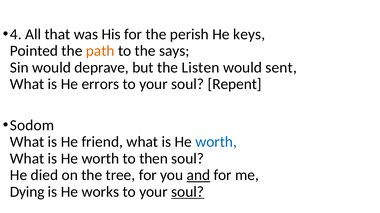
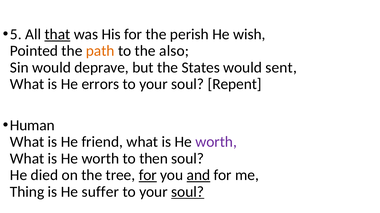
4: 4 -> 5 (16, 34)
that underline: none -> present (57, 34)
keys: keys -> wish (249, 34)
says: says -> also (174, 51)
Listen: Listen -> States (201, 68)
Sodom: Sodom -> Human (32, 126)
worth colour: blue -> purple (216, 142)
for underline: none -> present (148, 176)
Dying: Dying -> Thing (27, 192)
works: works -> suffer (100, 192)
